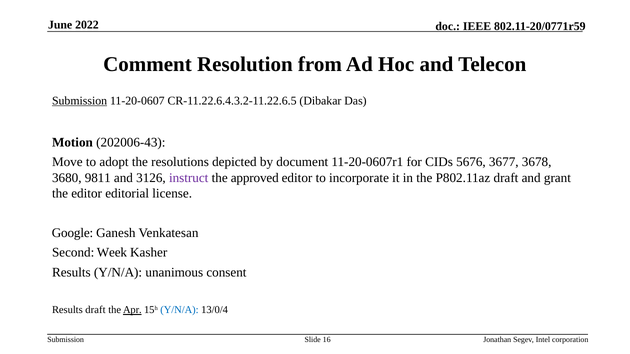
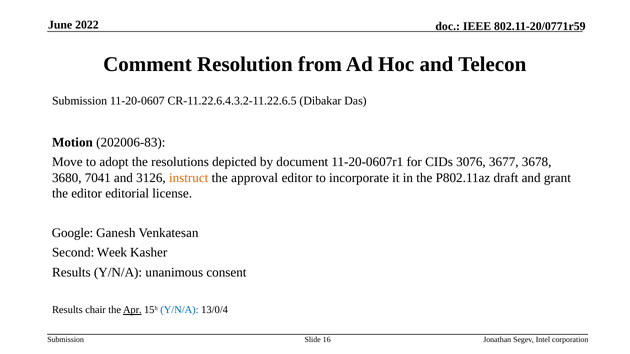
Submission underline: present -> none (80, 101)
202006-43: 202006-43 -> 202006-83 (131, 143)
5676: 5676 -> 3076 (471, 162)
9811: 9811 -> 7041 (98, 178)
instruct colour: purple -> orange (189, 178)
approved: approved -> approval (255, 178)
Results draft: draft -> chair (96, 310)
